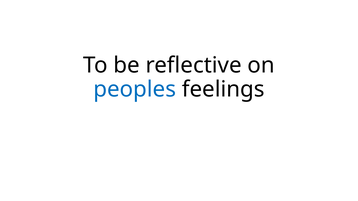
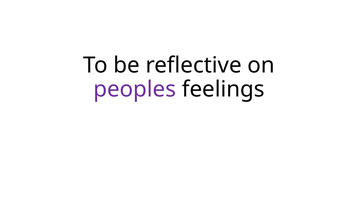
peoples colour: blue -> purple (135, 89)
